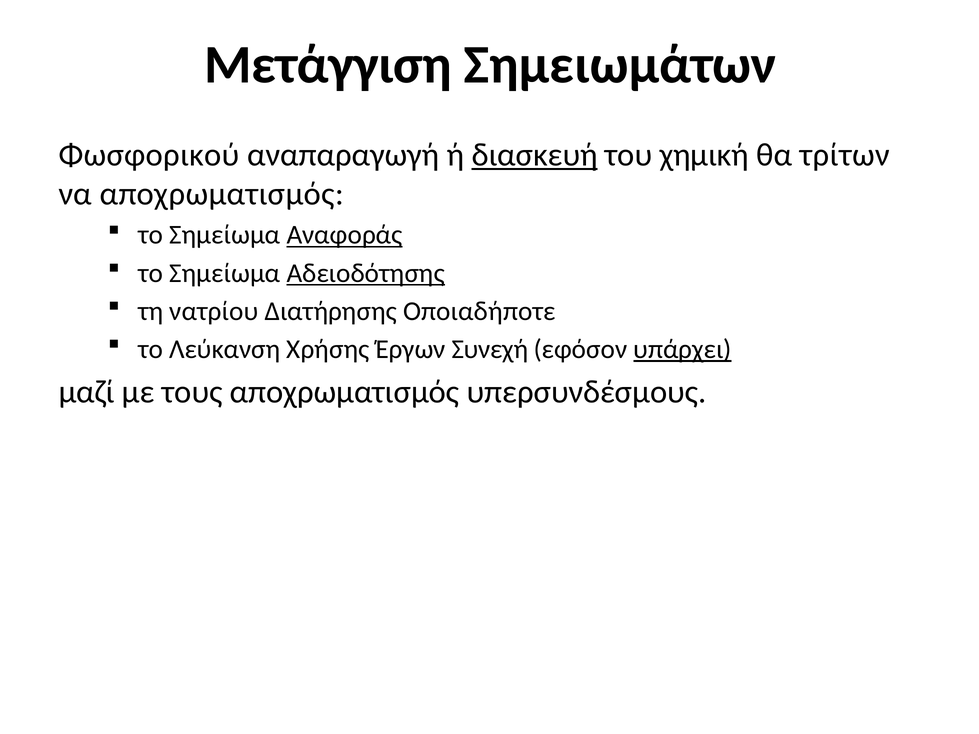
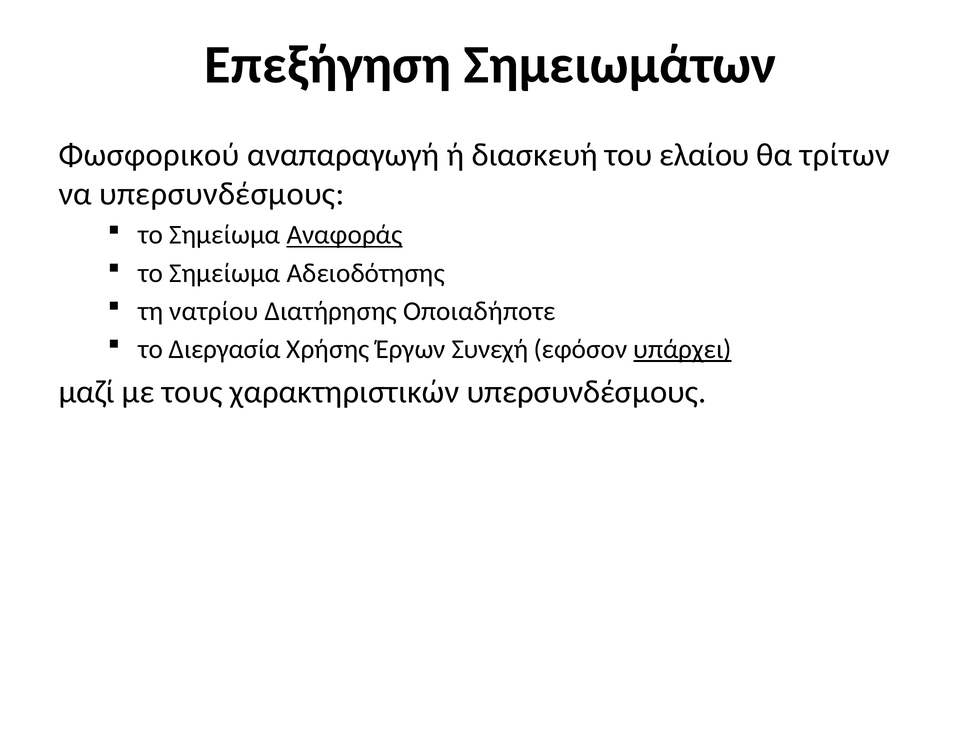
Μετάγγιση: Μετάγγιση -> Επεξήγηση (328, 65)
διασκευή underline: present -> none (535, 155)
χημική: χημική -> ελαίου (704, 155)
να αποχρωματισμός: αποχρωματισμός -> υπερσυνδέσμους (222, 194)
Αδειοδότησης underline: present -> none (366, 273)
Λεύκανση: Λεύκανση -> Διεργασία (225, 349)
τους αποχρωματισμός: αποχρωματισμός -> χαρακτηριστικών (345, 392)
